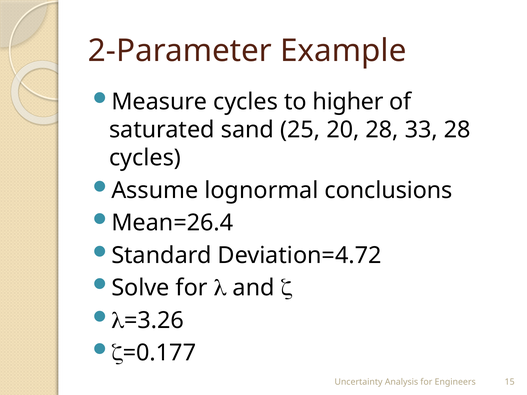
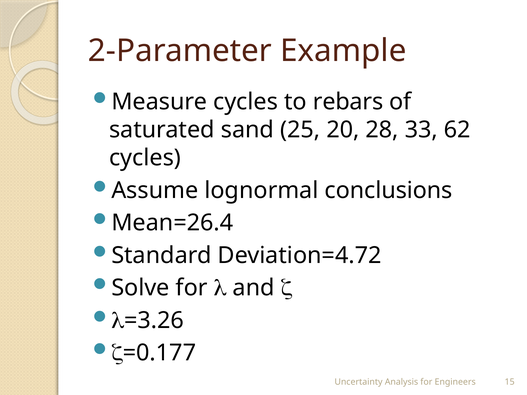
higher: higher -> rebars (348, 102)
33 28: 28 -> 62 (457, 130)
